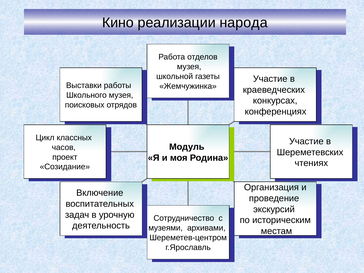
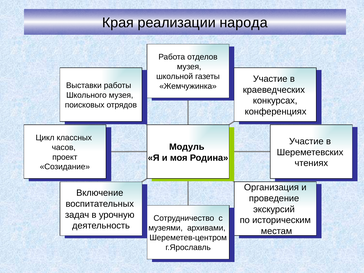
Кино: Кино -> Края (118, 23)
